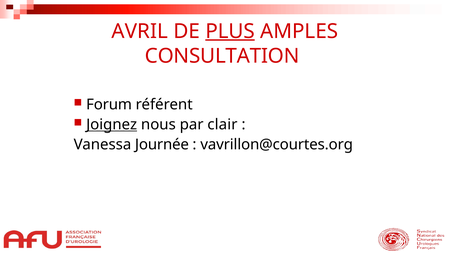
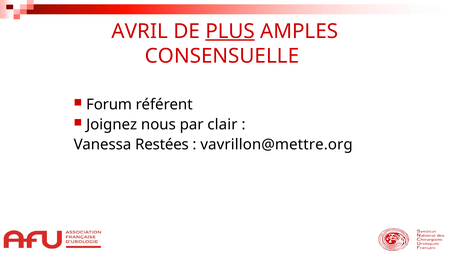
CONSULTATION: CONSULTATION -> CONSENSUELLE (222, 56)
Joignez underline: present -> none (112, 125)
Journée: Journée -> Restées (162, 145)
vavrillon@courtes.org: vavrillon@courtes.org -> vavrillon@mettre.org (277, 145)
